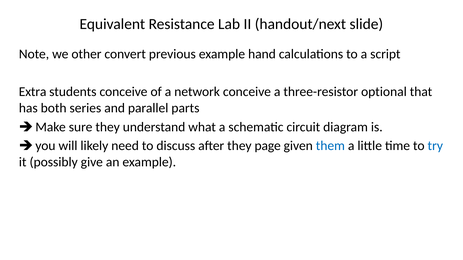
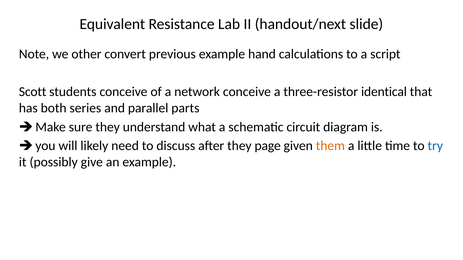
Extra: Extra -> Scott (33, 92)
optional: optional -> identical (384, 92)
them colour: blue -> orange (330, 146)
